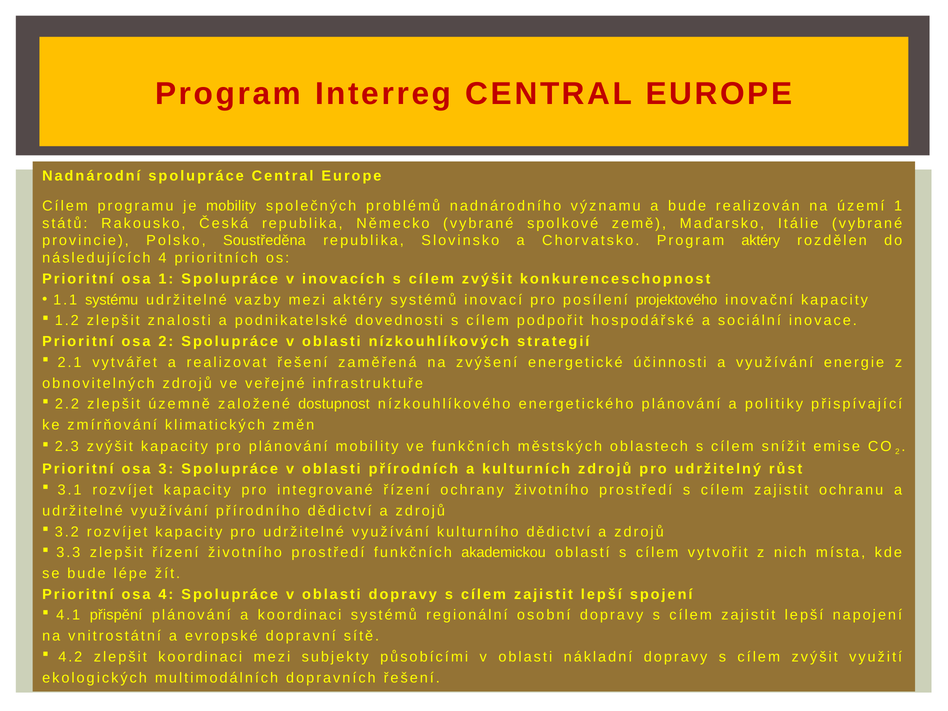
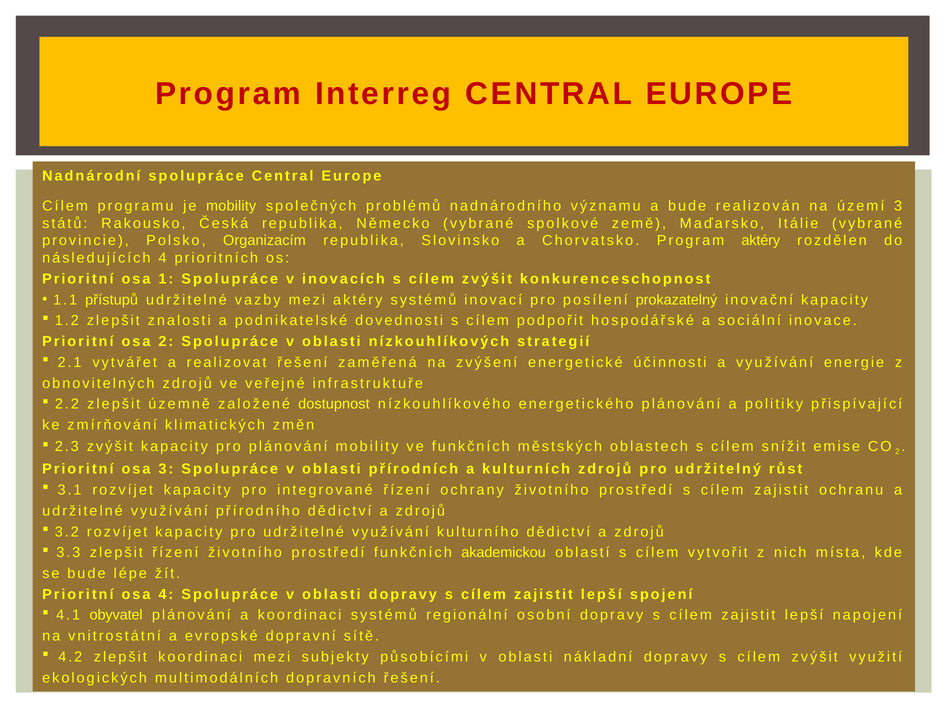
území 1: 1 -> 3 (898, 206)
Soustředěna: Soustředěna -> Organizacím (264, 241)
systému: systému -> přístupů (112, 300)
projektového: projektového -> prokazatelný (676, 300)
přispění: přispění -> obyvatel (116, 615)
